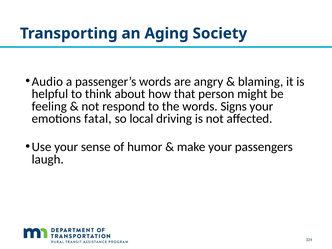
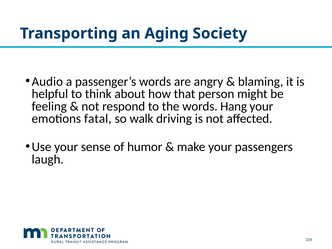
Signs: Signs -> Hang (234, 106)
local: local -> walk (141, 119)
